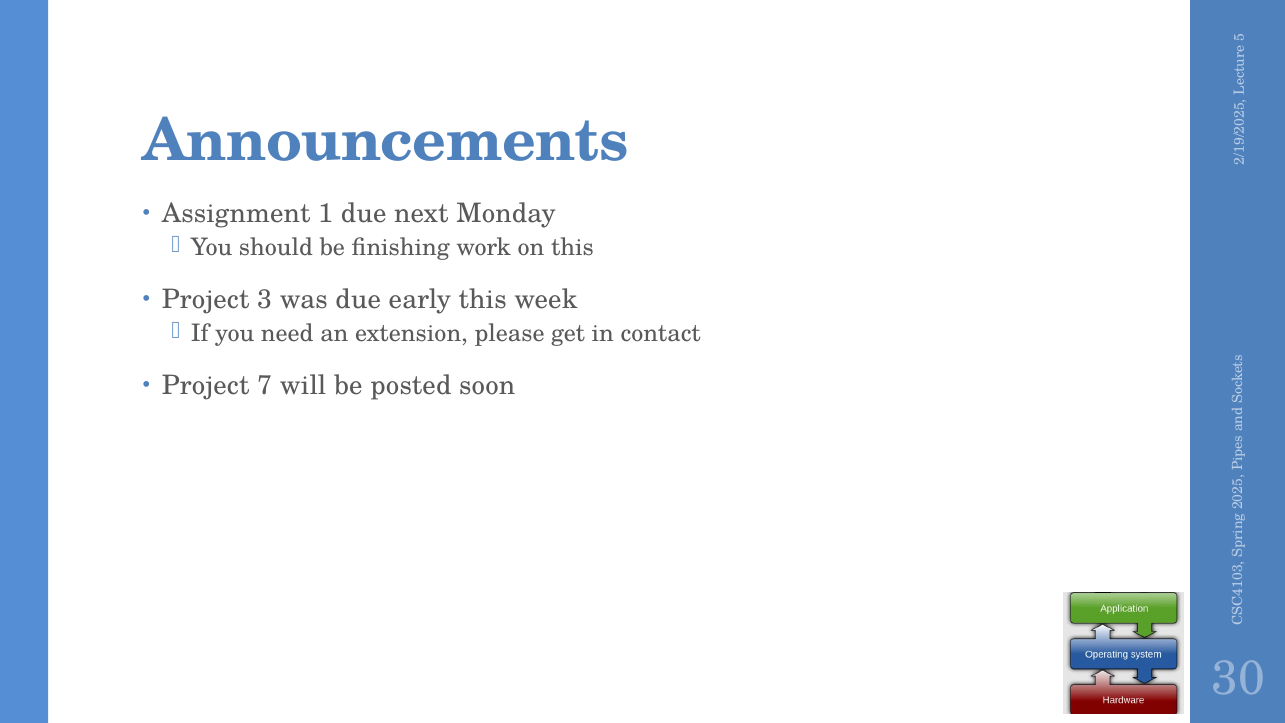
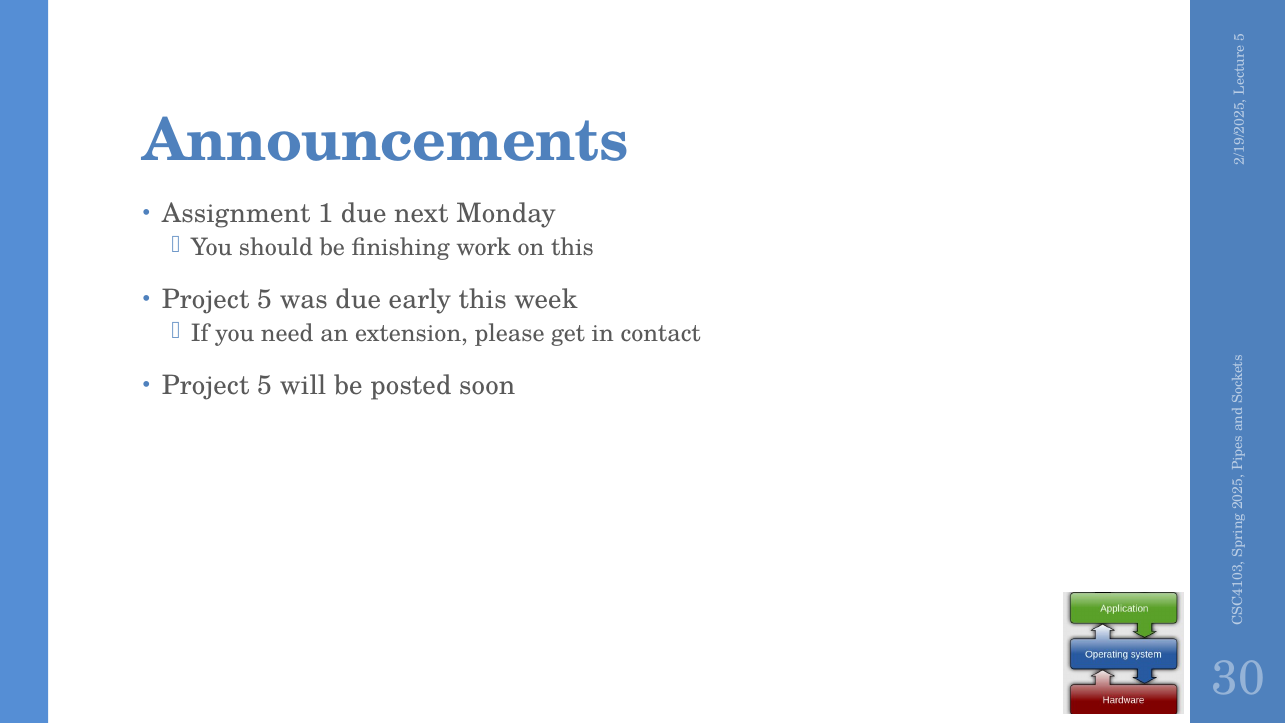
3: 3 -> 5 (265, 299)
7: 7 -> 5 (265, 385)
